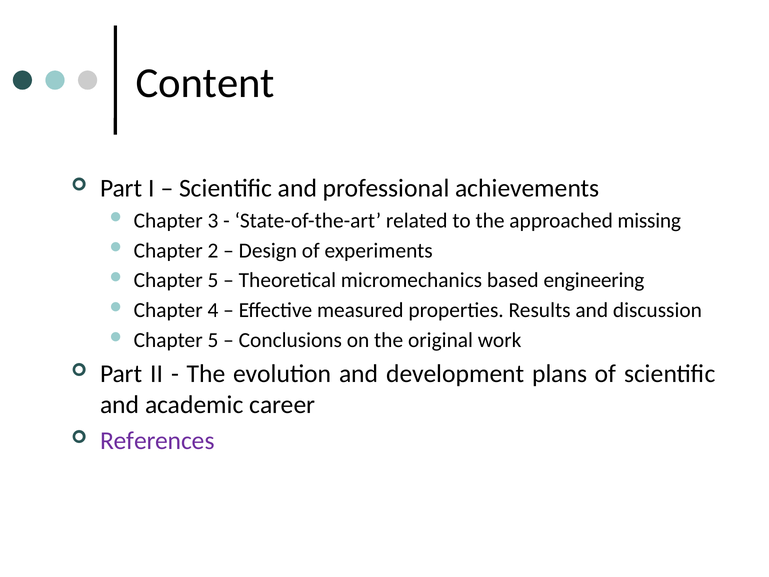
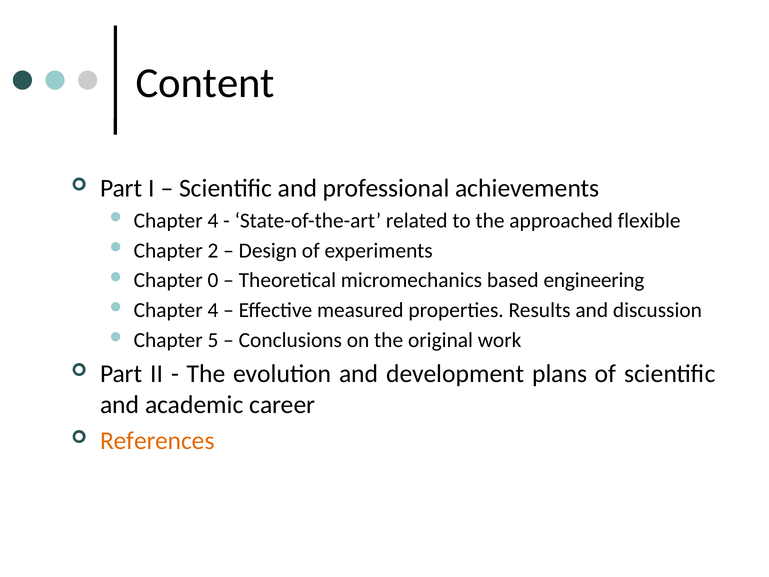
3: 3 -> 4 (213, 220)
missing: missing -> flexible (649, 220)
5: 5 -> 0 (213, 280)
References colour: purple -> orange (157, 440)
